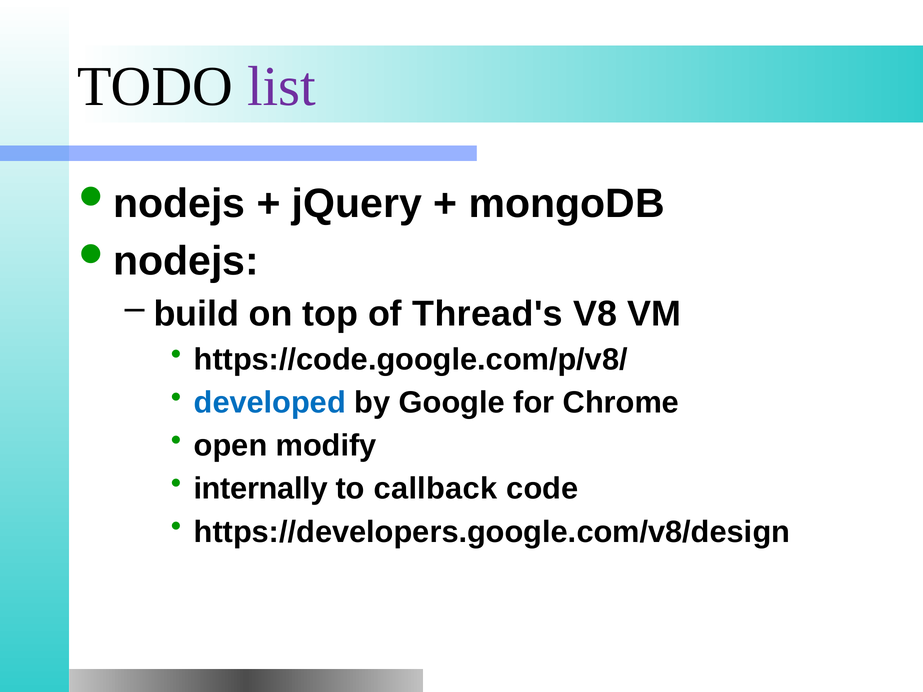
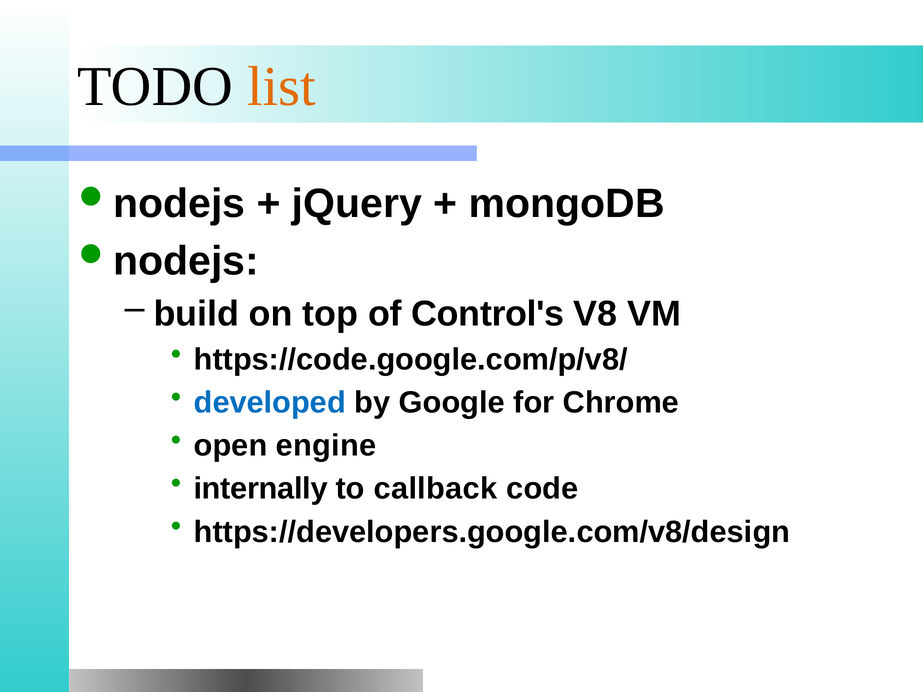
list colour: purple -> orange (281, 87)
Thread's: Thread's -> Control's (488, 314)
modify: modify -> engine (326, 446)
